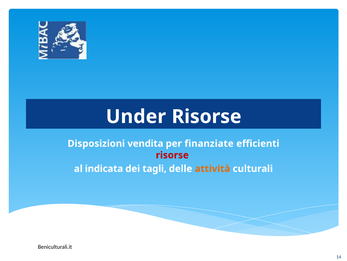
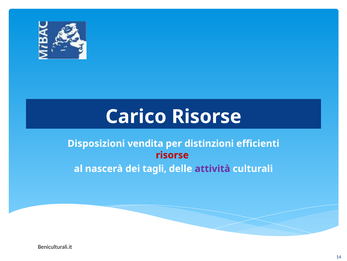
Under: Under -> Carico (136, 116)
finanziate: finanziate -> distinzioni (209, 143)
indicata: indicata -> nascerà (104, 168)
attività colour: orange -> purple (212, 168)
